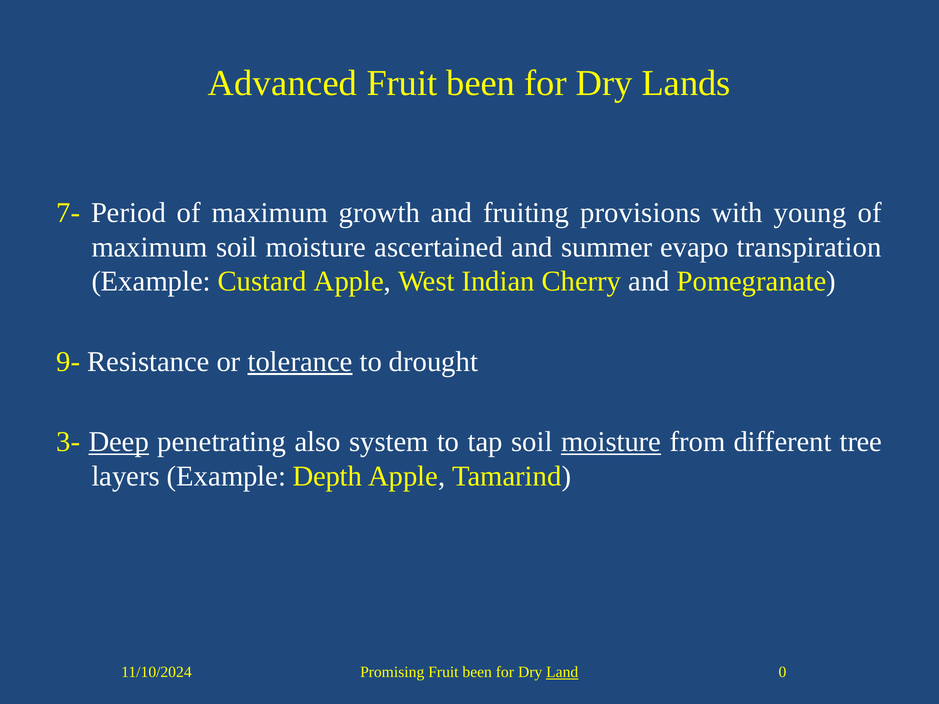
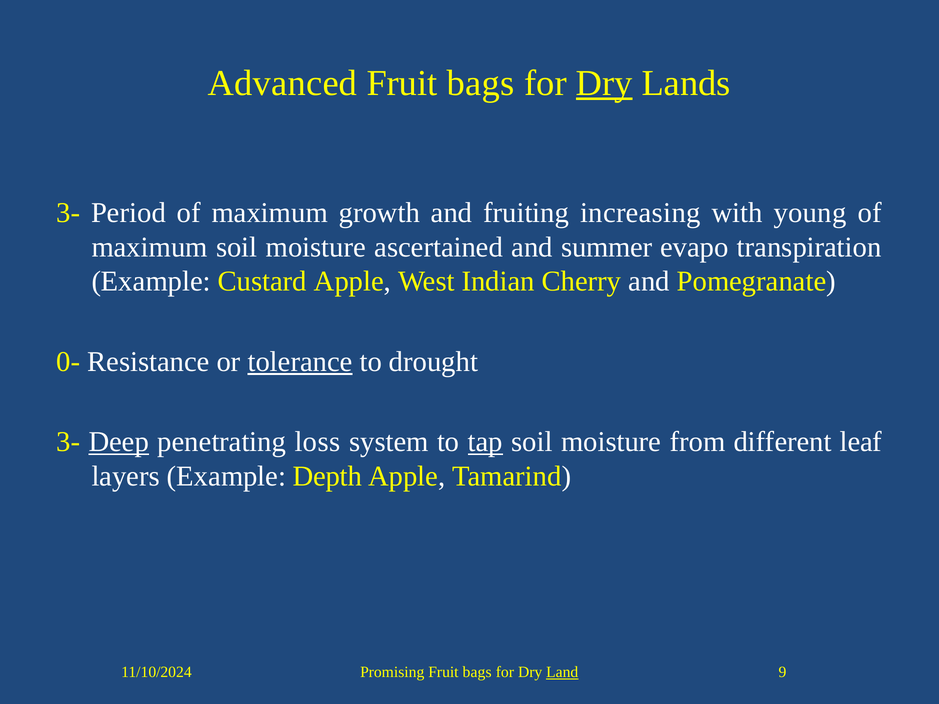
been: been -> bags (481, 83)
Dry underline: none -> present (604, 83)
7-: 7- -> 3- (68, 213)
provisions: provisions -> increasing (640, 213)
9-: 9- -> 0- (68, 362)
also: also -> loss (317, 442)
tap underline: none -> present (485, 442)
moisture underline: present -> none (611, 442)
tree: tree -> leaf (861, 442)
Promising Fruit been: been -> bags (477, 673)
0: 0 -> 9 (782, 673)
